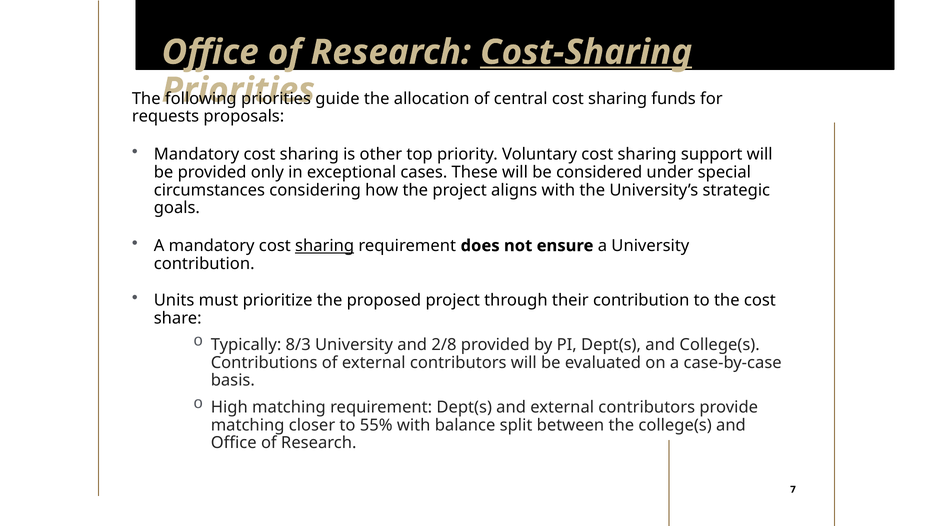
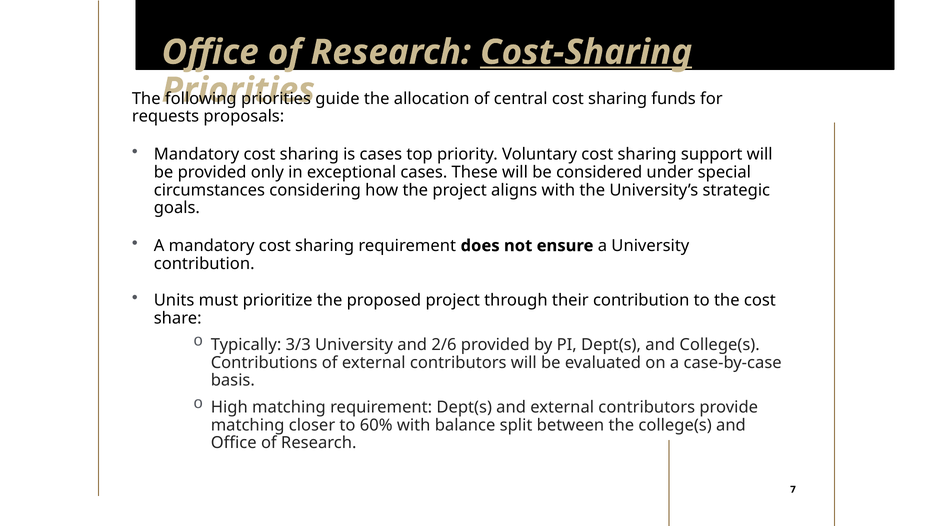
is other: other -> cases (381, 154)
sharing underline: present -> none (325, 246)
8/3: 8/3 -> 3/3 (298, 345)
2/8: 2/8 -> 2/6 (444, 345)
55%: 55% -> 60% (376, 425)
